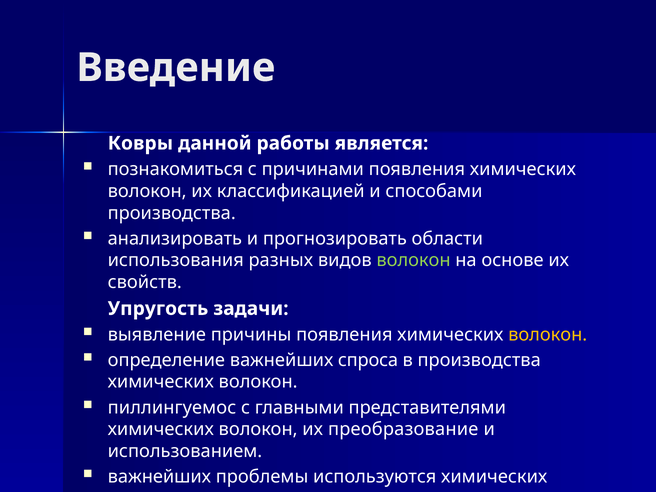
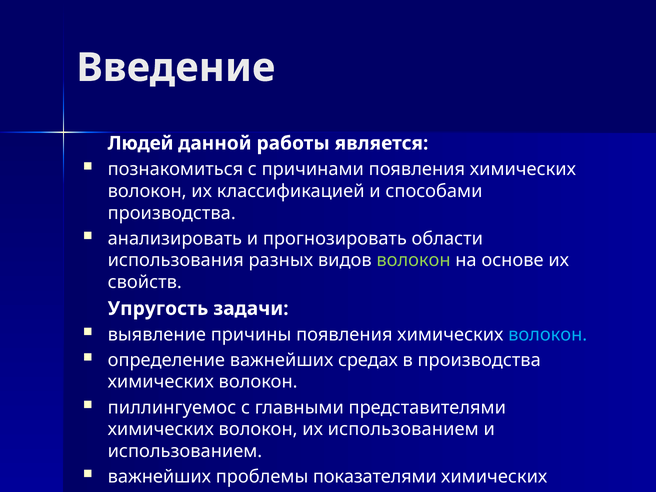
Ковры: Ковры -> Людей (141, 143)
волокон colour: yellow -> light blue (548, 335)
спроса: спроса -> средах (368, 360)
их преобразование: преобразование -> использованием (403, 429)
используются: используются -> показателями (375, 477)
